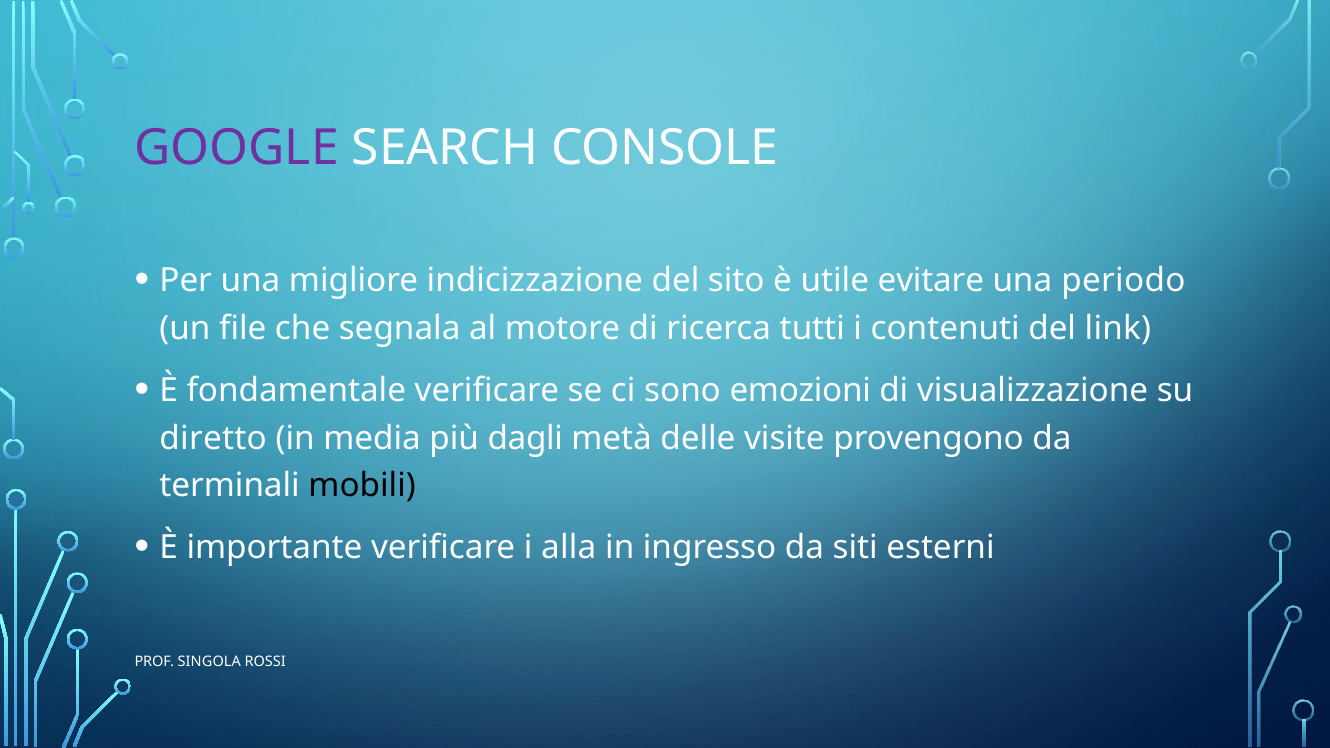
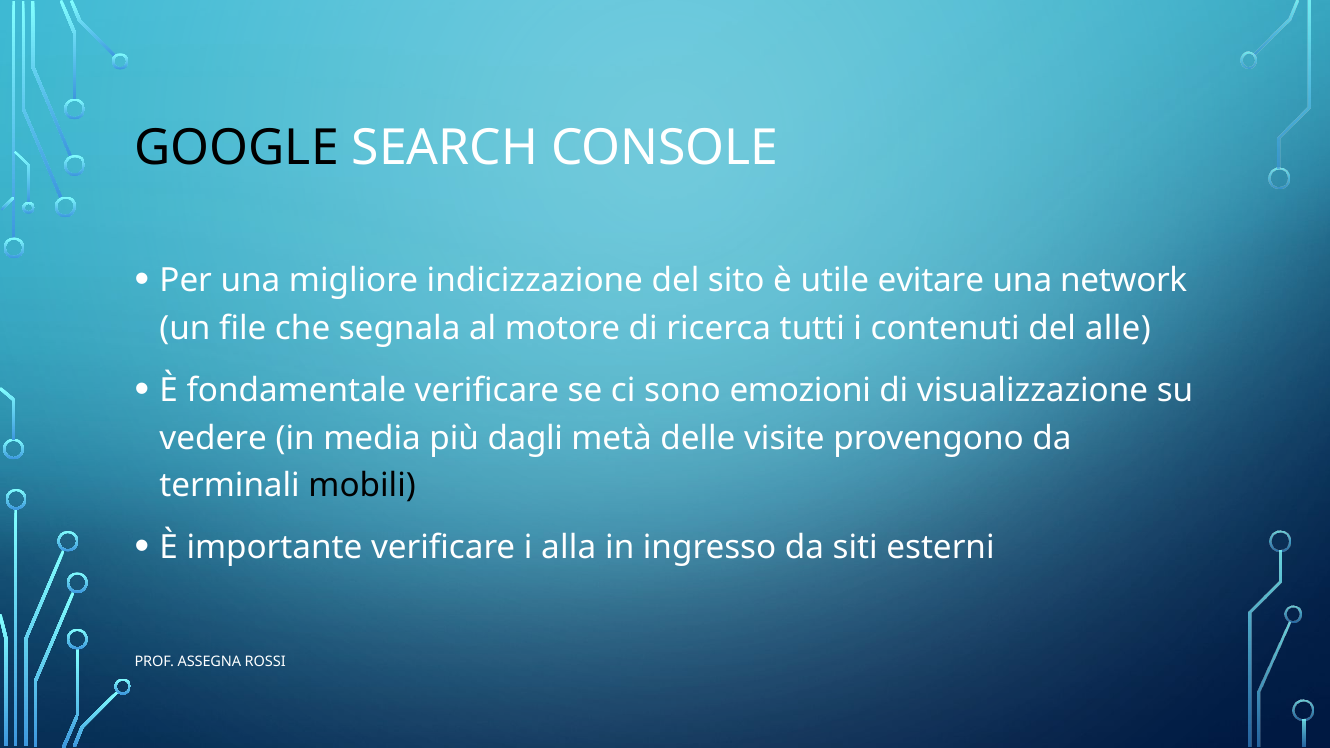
GOOGLE colour: purple -> black (237, 148)
periodo: periodo -> network (1124, 281)
link: link -> alle (1118, 329)
diretto: diretto -> vedere (213, 438)
SINGOLA: SINGOLA -> ASSEGNA (209, 662)
